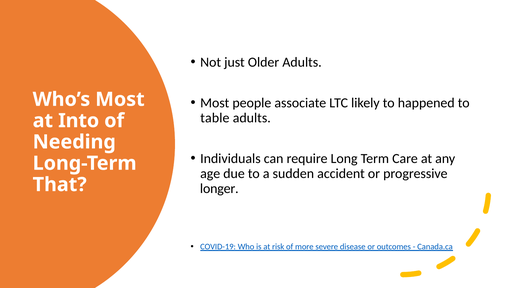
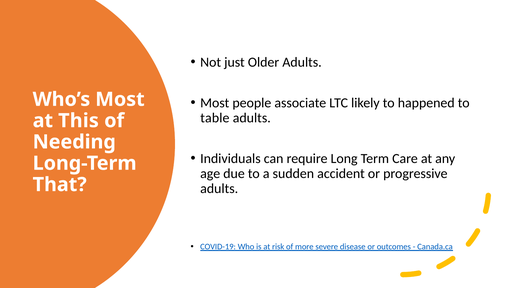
Into: Into -> This (79, 121)
longer: longer -> adults (219, 189)
